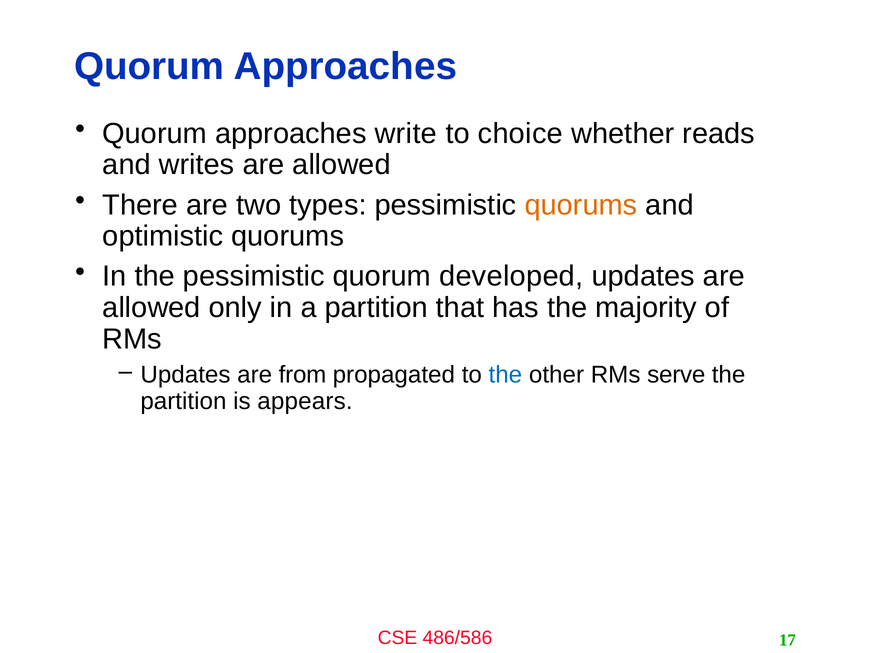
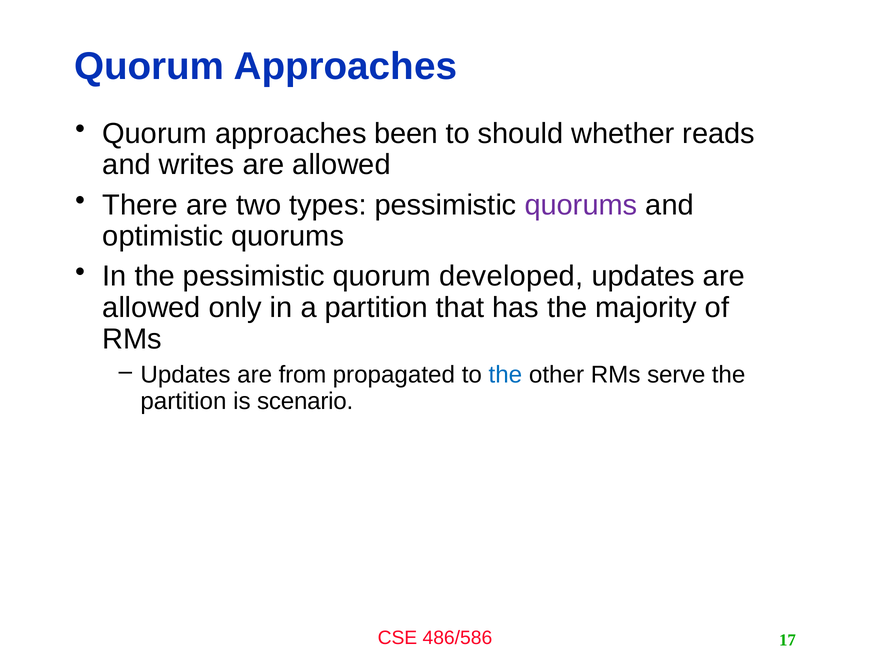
write: write -> been (406, 133)
choice: choice -> should (520, 133)
quorums colour: orange -> purple (581, 205)
appears: appears -> scenario (305, 401)
